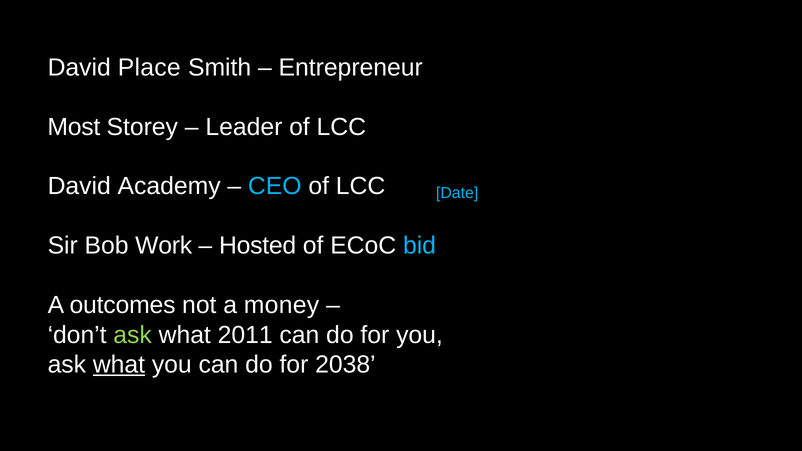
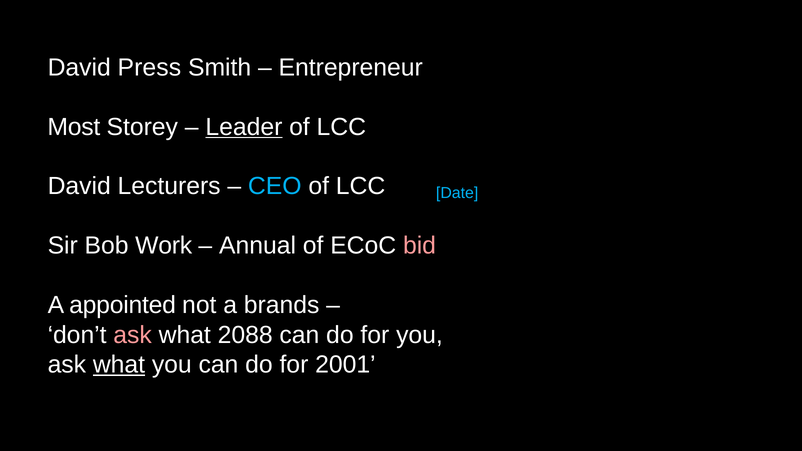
Place: Place -> Press (149, 67)
Leader underline: none -> present (244, 127)
Academy: Academy -> Lecturers (169, 186)
Hosted: Hosted -> Annual (258, 246)
bid colour: light blue -> pink (420, 246)
outcomes: outcomes -> appointed (123, 305)
money: money -> brands (282, 305)
ask colour: light green -> pink (133, 335)
2011: 2011 -> 2088 (245, 335)
2038: 2038 -> 2001 (345, 365)
